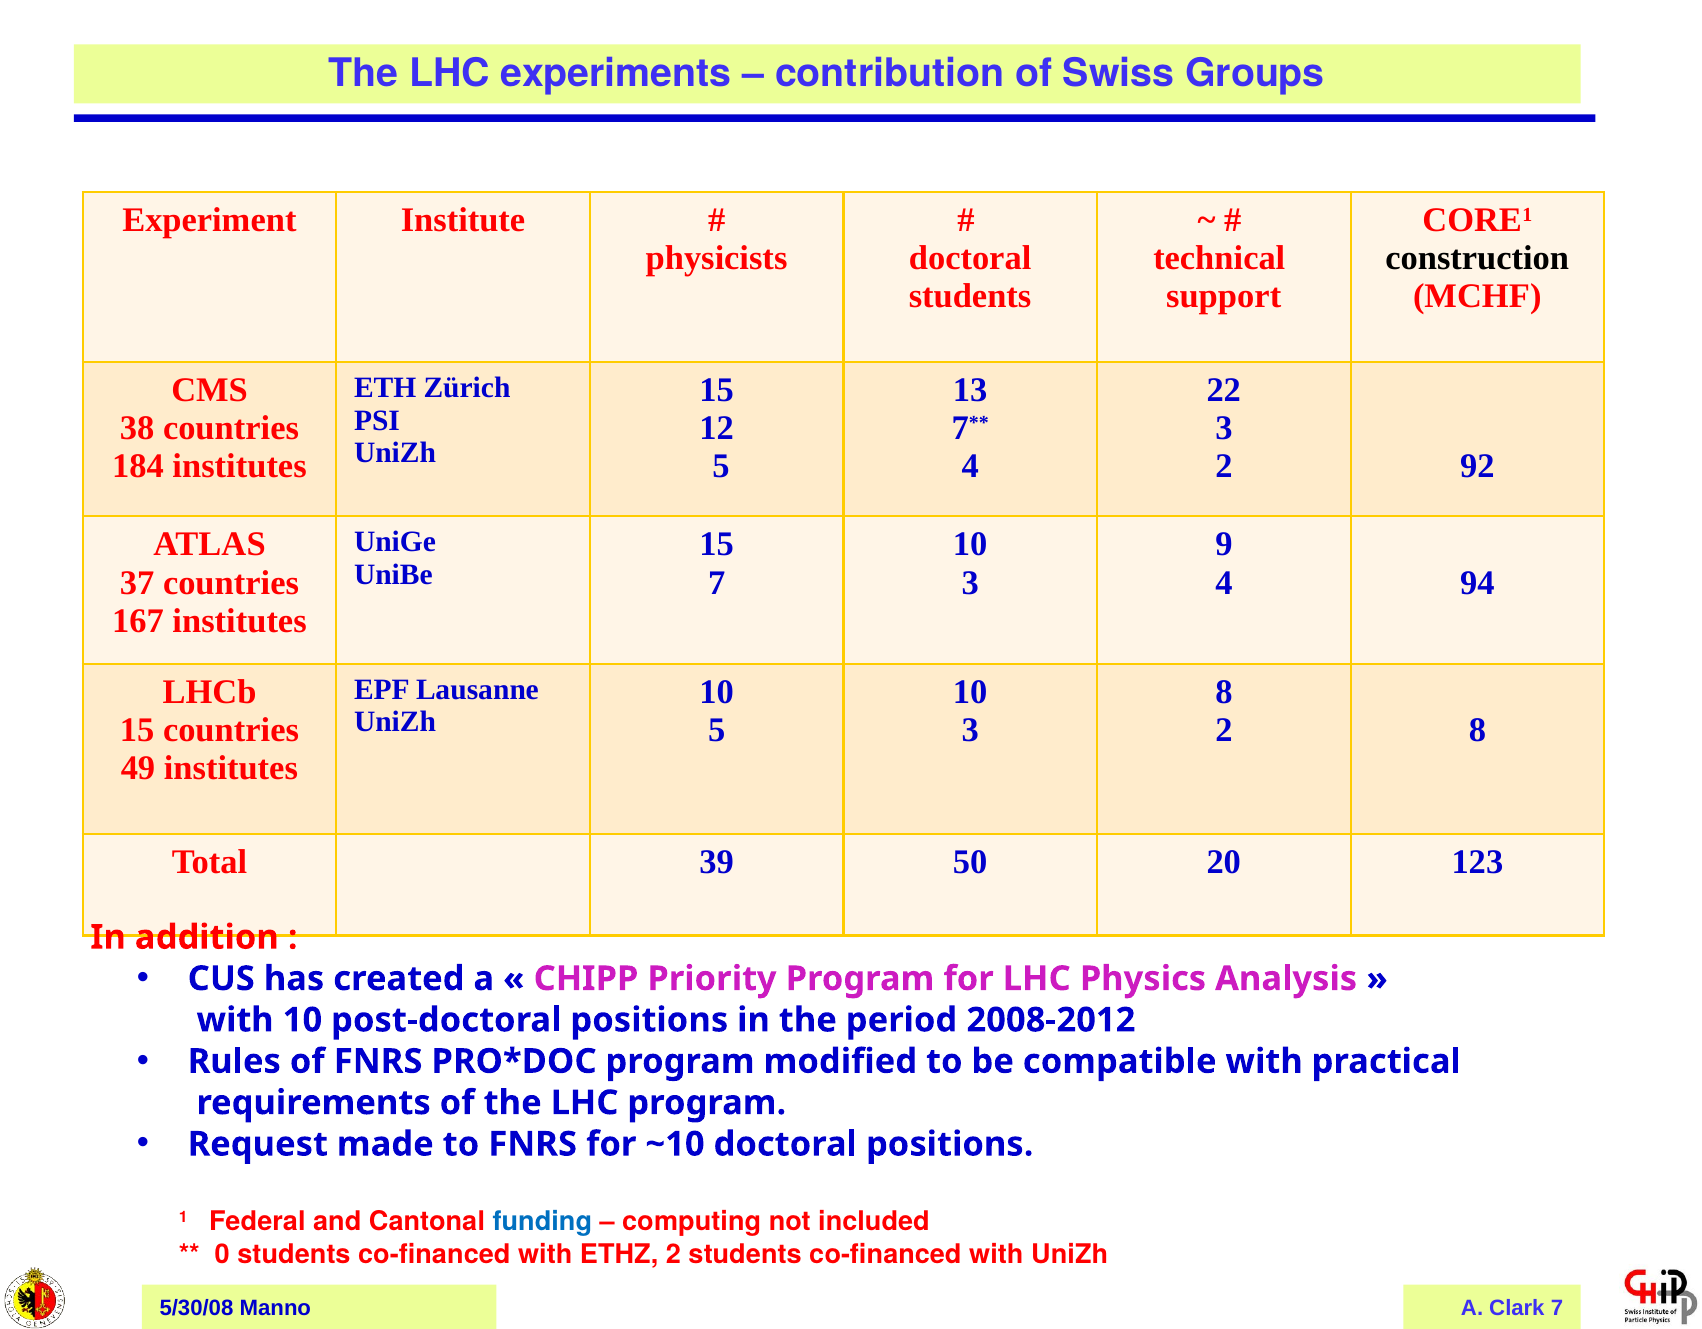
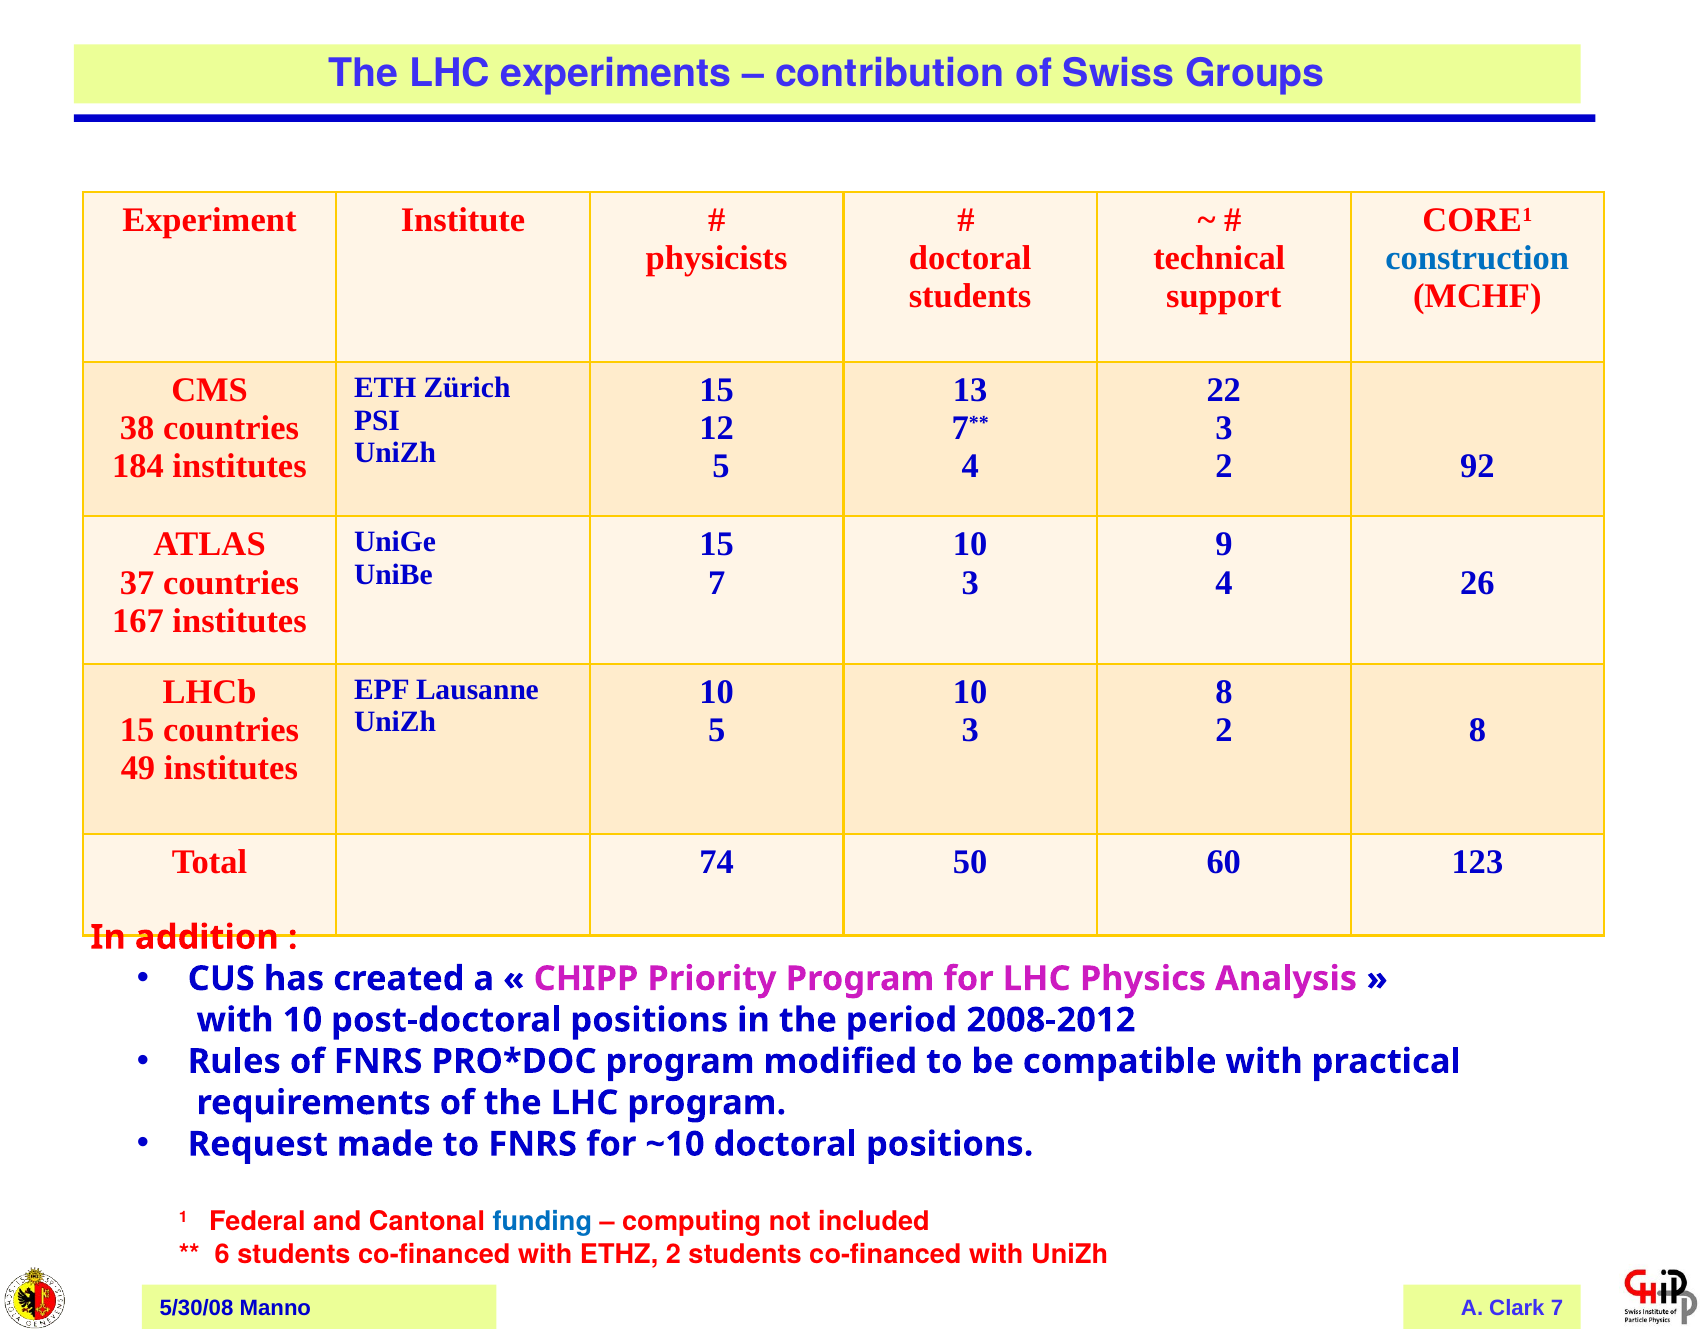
construction colour: black -> blue (1477, 258)
94: 94 -> 26 (1477, 583)
39: 39 -> 74 (717, 863)
20: 20 -> 60 (1224, 863)
0: 0 -> 6 (222, 1255)
